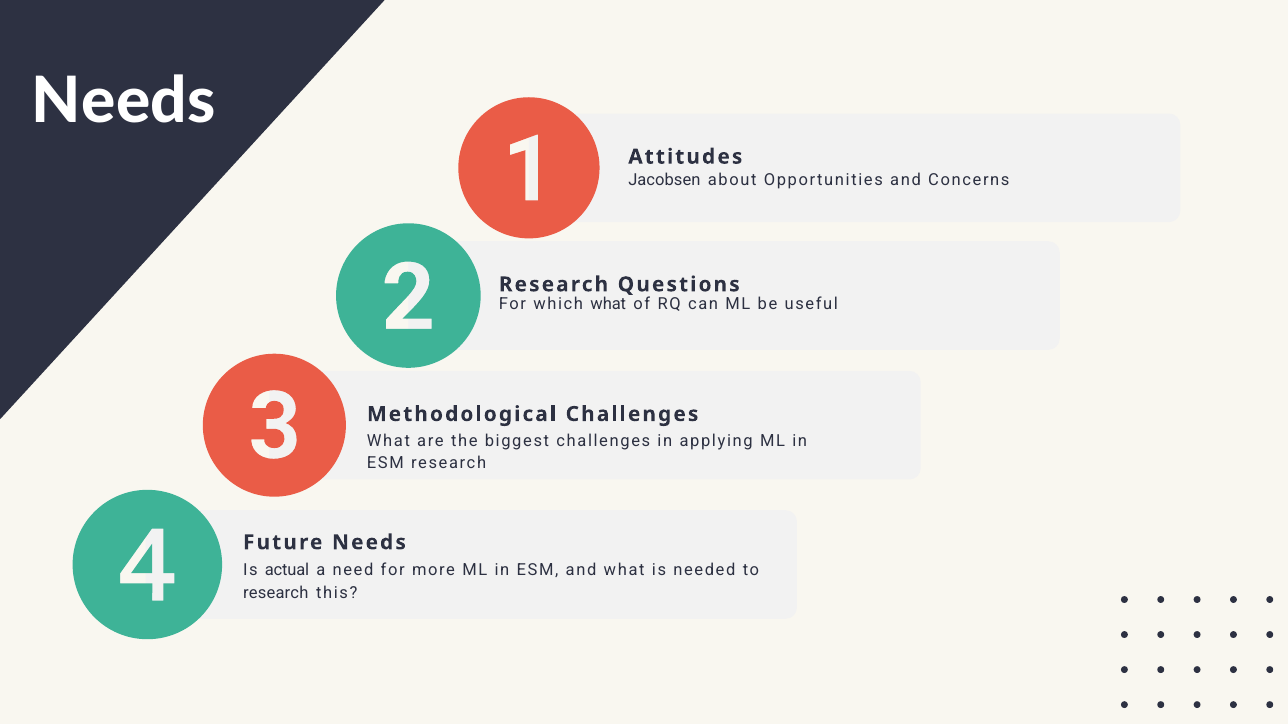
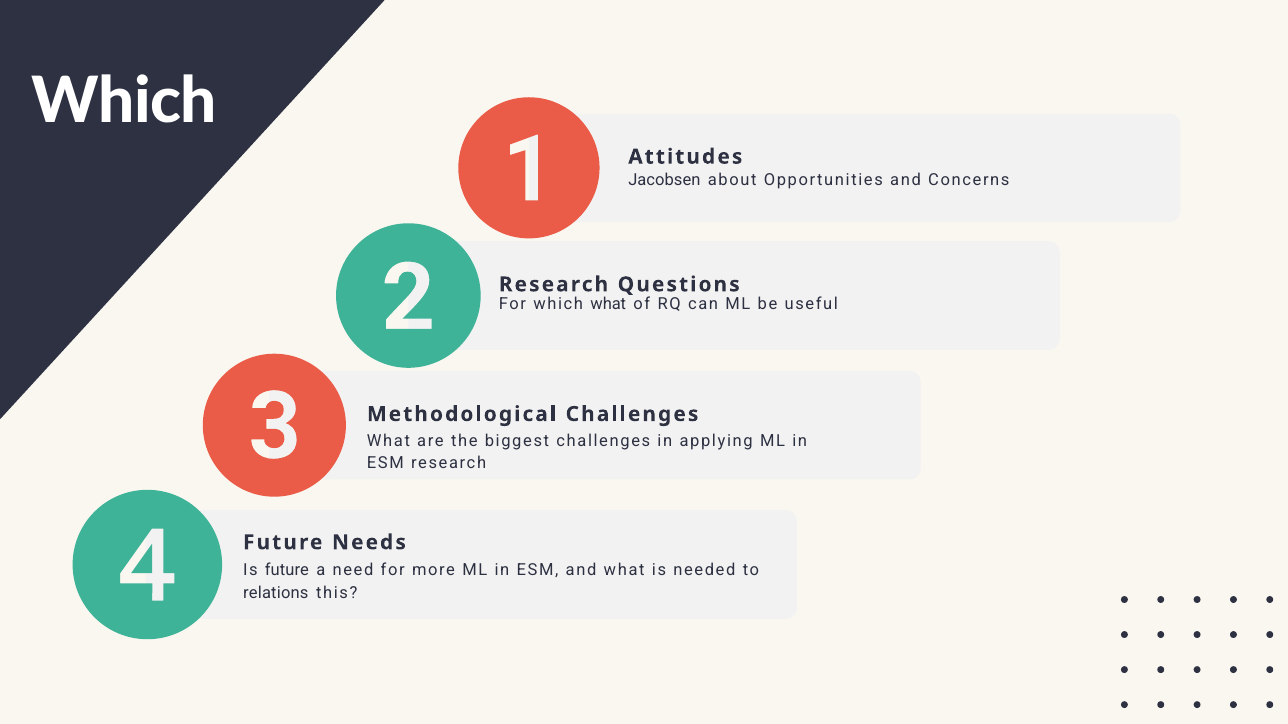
Needs: Needs -> Which (124, 101)
Is actual: actual -> future (287, 571)
research: research -> relations (276, 594)
